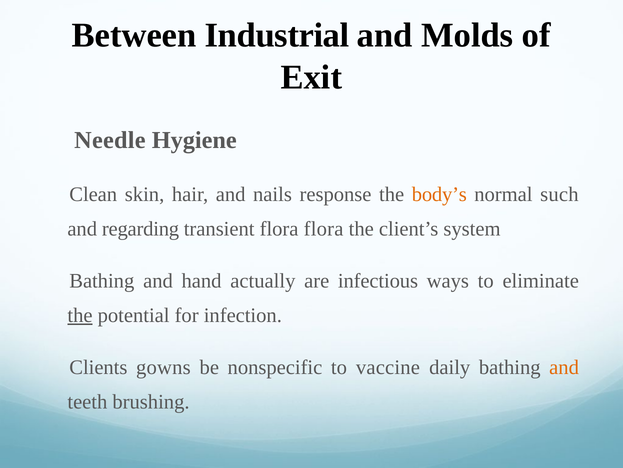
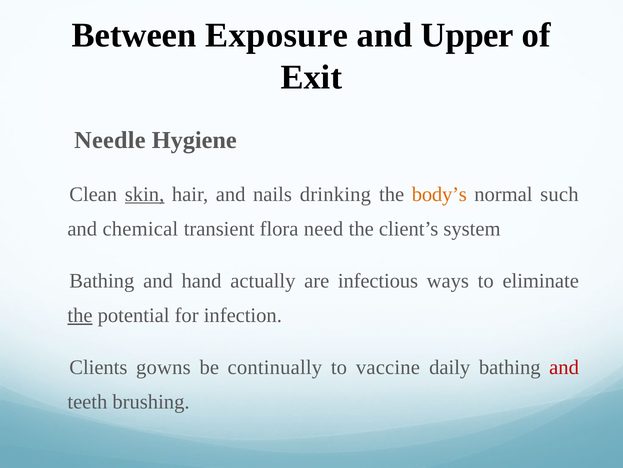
Industrial: Industrial -> Exposure (277, 35)
Molds: Molds -> Upper (467, 35)
skin underline: none -> present (145, 194)
response: response -> drinking (335, 194)
regarding: regarding -> chemical (140, 228)
flora flora: flora -> need (324, 228)
nonspecific: nonspecific -> continually (275, 367)
and colour: orange -> red (564, 367)
